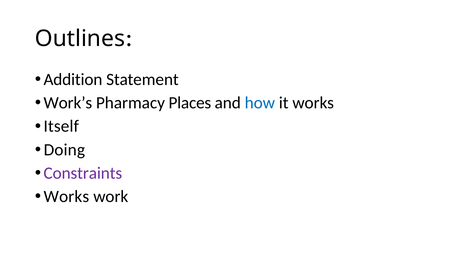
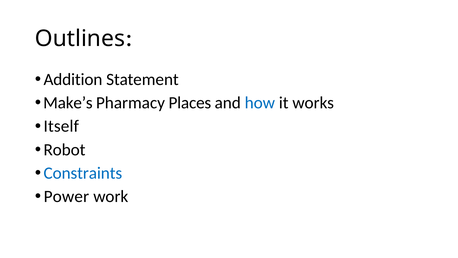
Work’s: Work’s -> Make’s (68, 103)
Doing: Doing -> Robot (64, 149)
Constraints colour: purple -> blue (83, 173)
Works: Works -> Power (66, 196)
